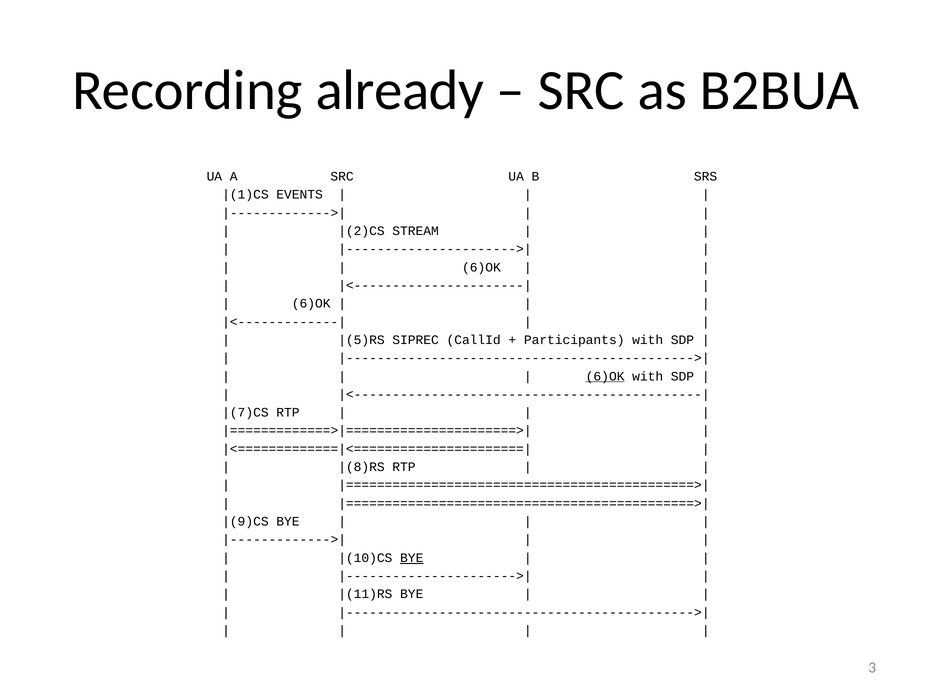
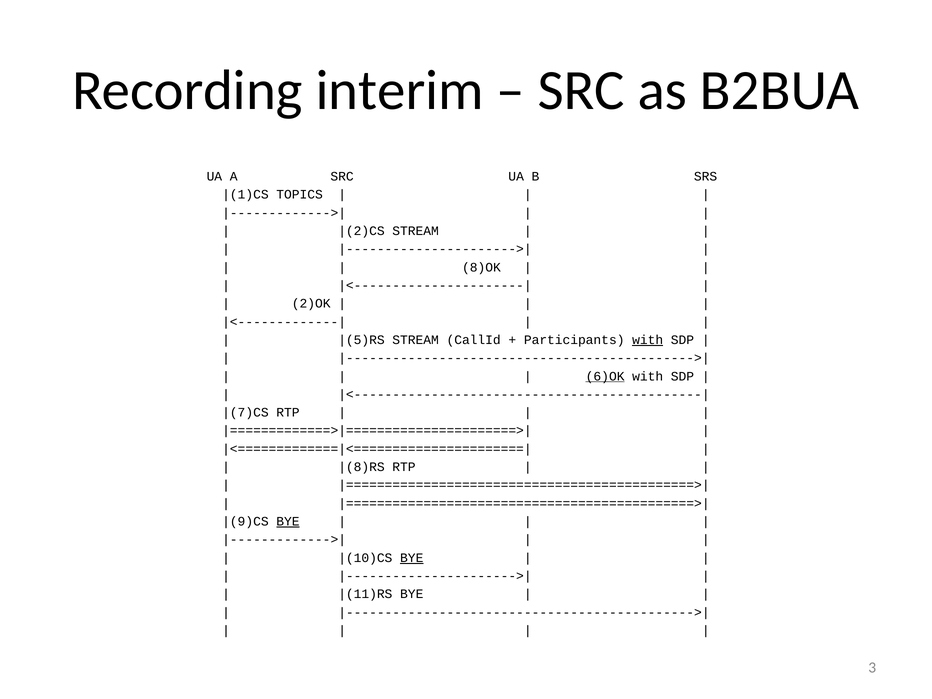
already: already -> interim (400, 90)
EVENTS: EVENTS -> TOPICS (300, 195)
6)OK: 6)OK -> 8)OK (481, 267)
6)OK: 6)OK -> 2)OK (311, 304)
SIPREC: SIPREC -> STREAM (416, 340)
with underline: none -> present (648, 340)
BYE underline: none -> present (288, 522)
